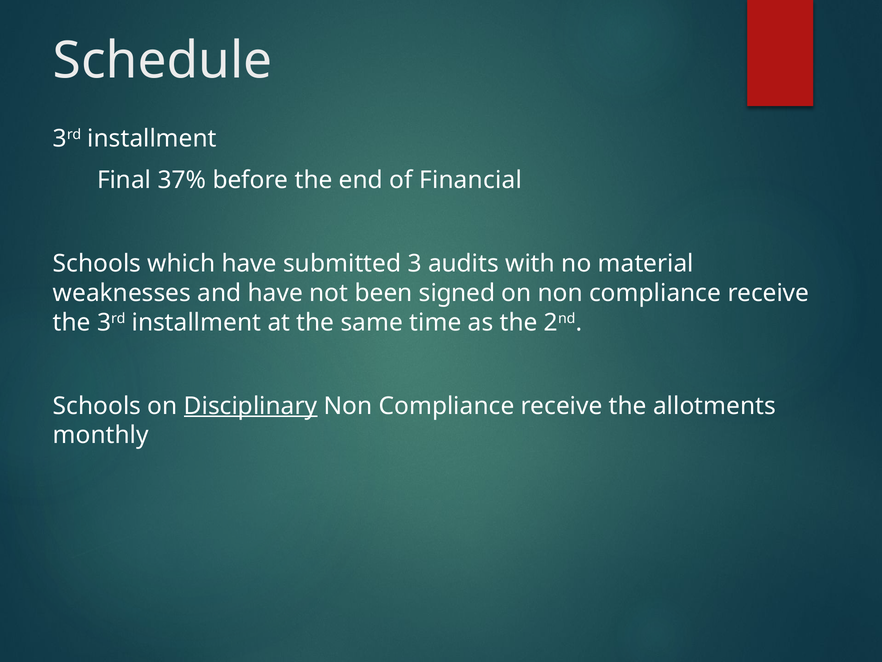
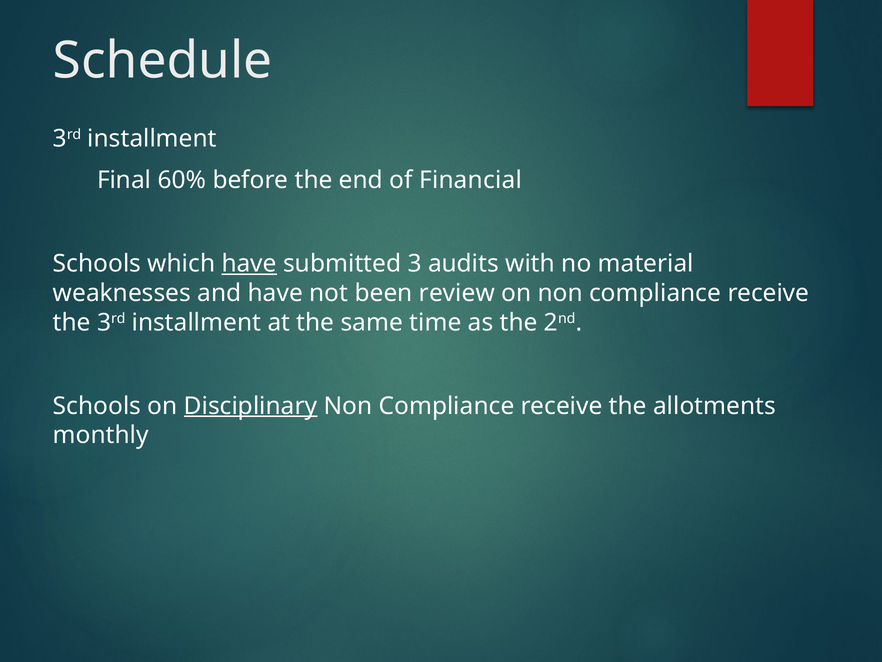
37%: 37% -> 60% (182, 180)
have underline: none -> present (249, 263)
signed: signed -> review (457, 293)
